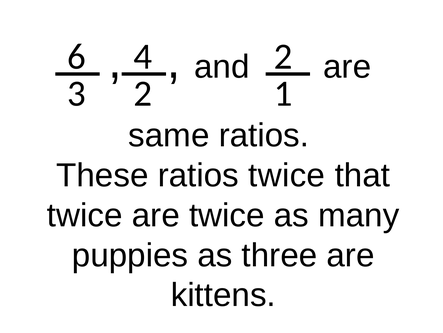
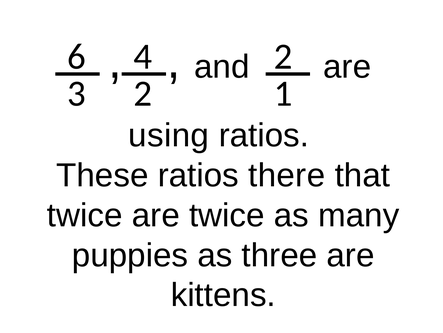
same: same -> using (169, 135)
ratios twice: twice -> there (287, 175)
